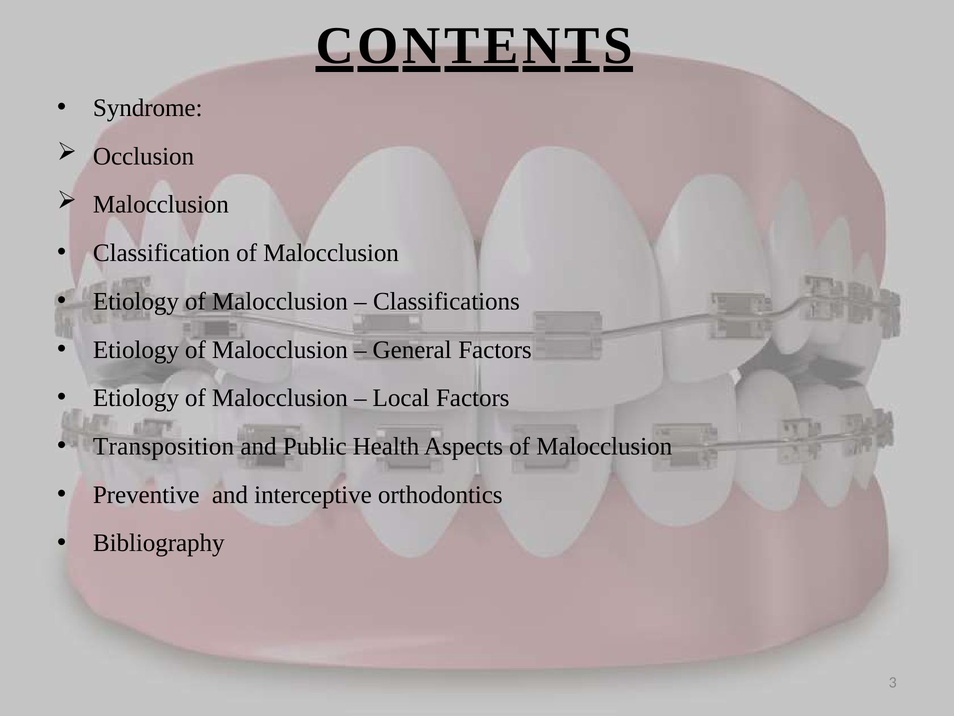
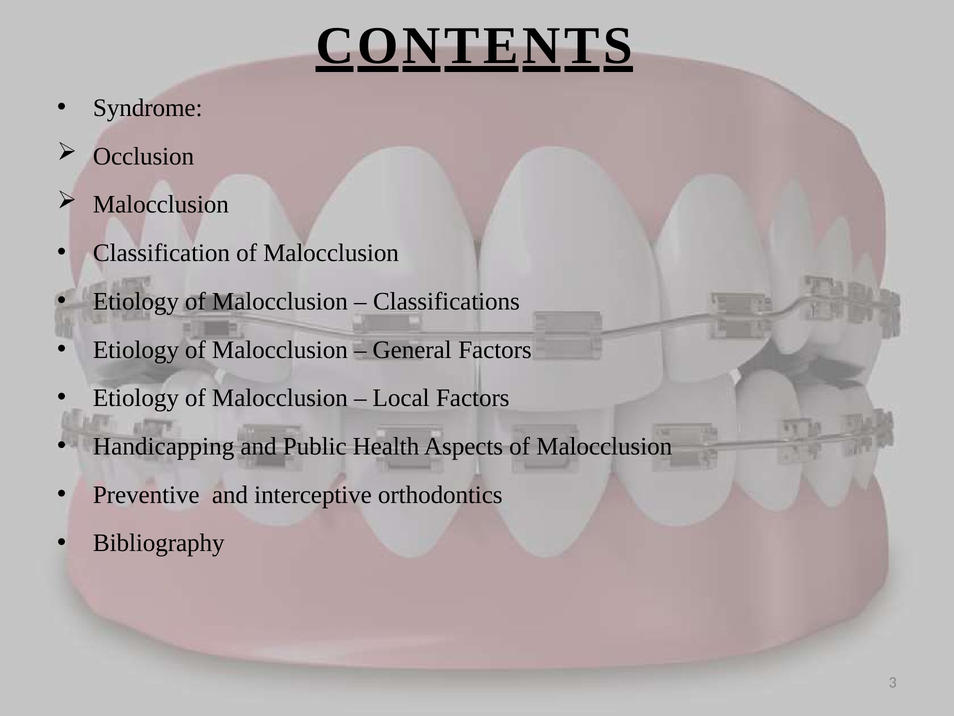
Transposition: Transposition -> Handicapping (164, 446)
